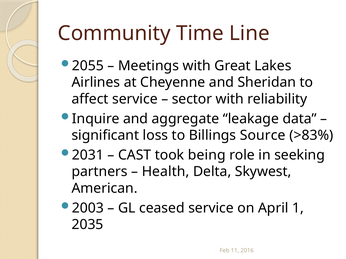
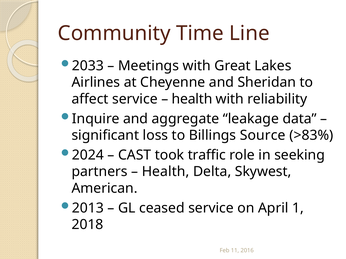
2055: 2055 -> 2033 (88, 66)
sector: sector -> health (192, 99)
2031: 2031 -> 2024 (88, 155)
being: being -> traffic (207, 155)
2003: 2003 -> 2013 (88, 208)
2035: 2035 -> 2018 (88, 225)
